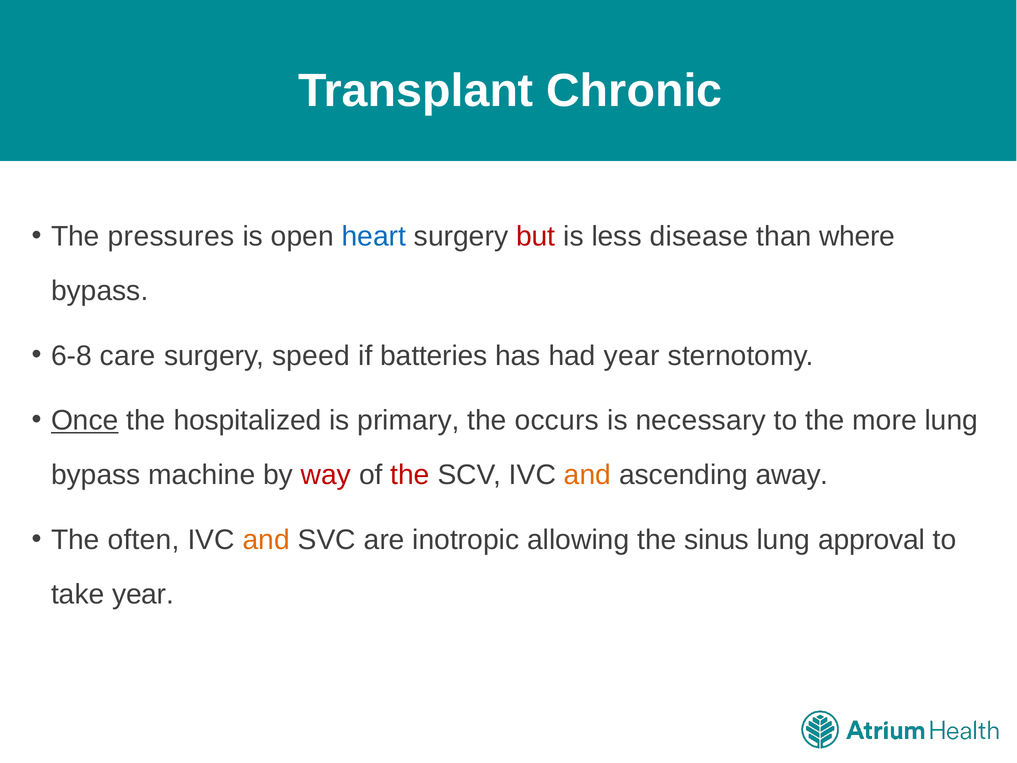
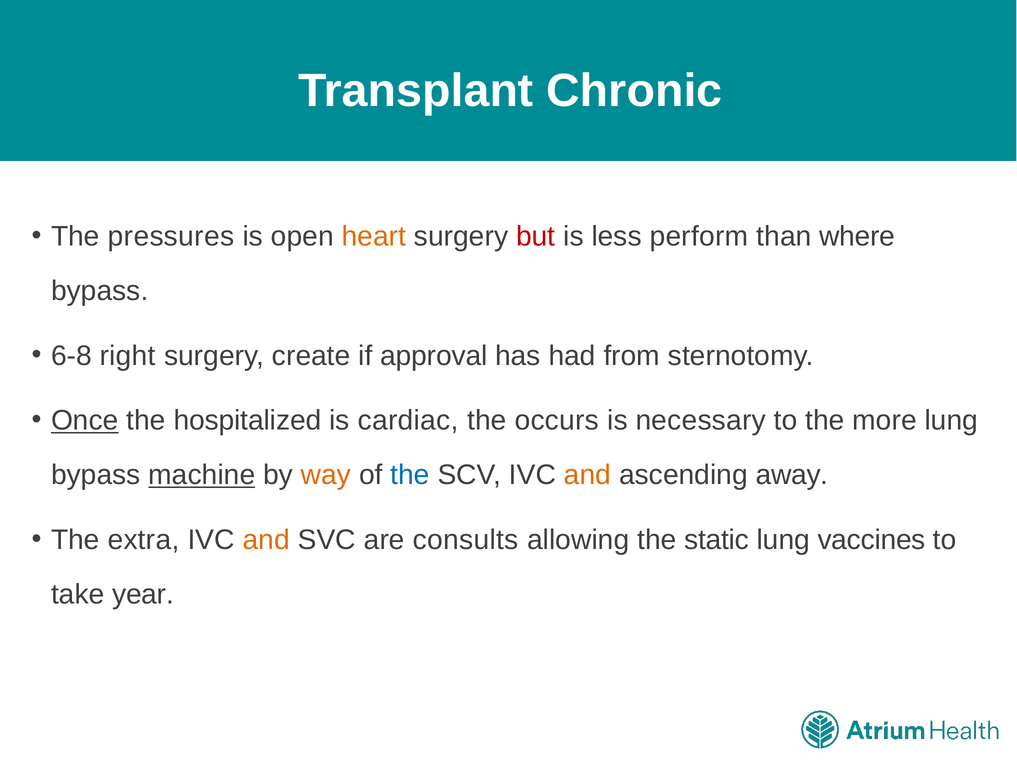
heart colour: blue -> orange (374, 236)
disease: disease -> perform (699, 236)
care: care -> right (128, 356)
speed: speed -> create (311, 356)
batteries: batteries -> approval (434, 356)
had year: year -> from (632, 356)
primary: primary -> cardiac (408, 420)
machine underline: none -> present (202, 475)
way colour: red -> orange (326, 475)
the colour: red -> blue (410, 475)
often: often -> extra (144, 540)
inotropic: inotropic -> consults (466, 540)
sinus: sinus -> static (717, 540)
approval: approval -> vaccines (872, 540)
